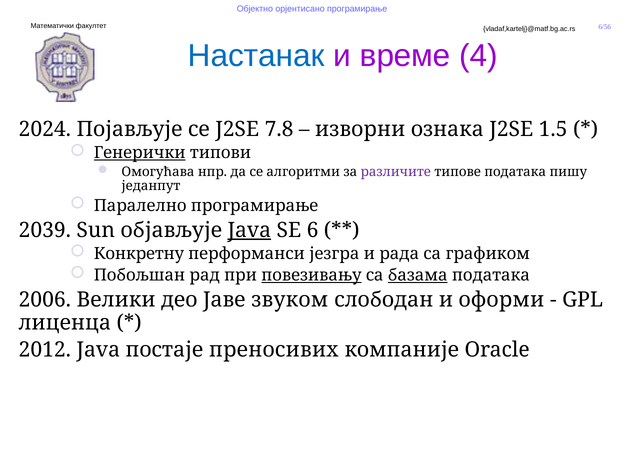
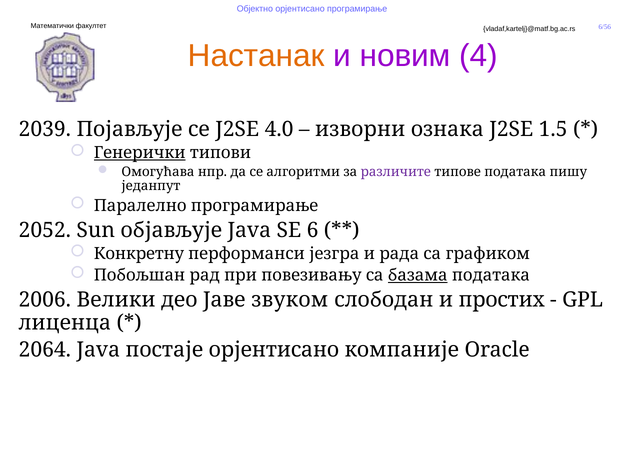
Настанак colour: blue -> orange (256, 56)
време: време -> новим (405, 56)
2024: 2024 -> 2039 (45, 129)
7.8: 7.8 -> 4.0 (279, 129)
2039: 2039 -> 2052 (45, 230)
Java underline: present -> none (249, 230)
повезивању underline: present -> none (311, 275)
оформи: оформи -> простих (502, 300)
2012: 2012 -> 2064 (45, 350)
постаје преносивих: преносивих -> орјентисано (274, 350)
